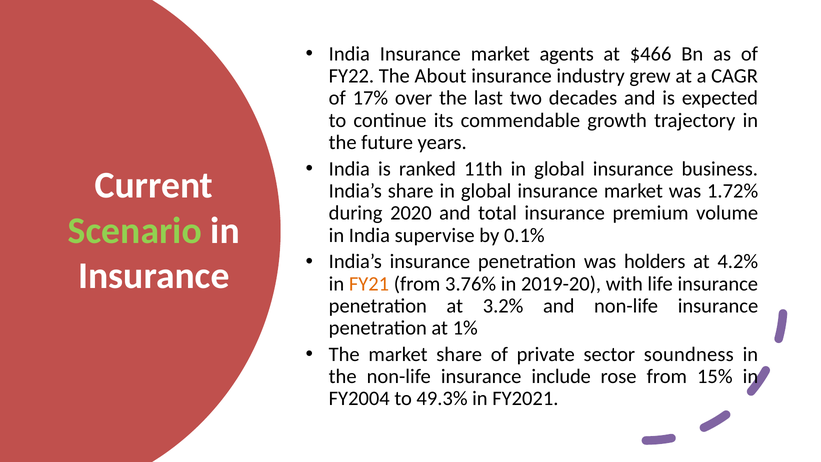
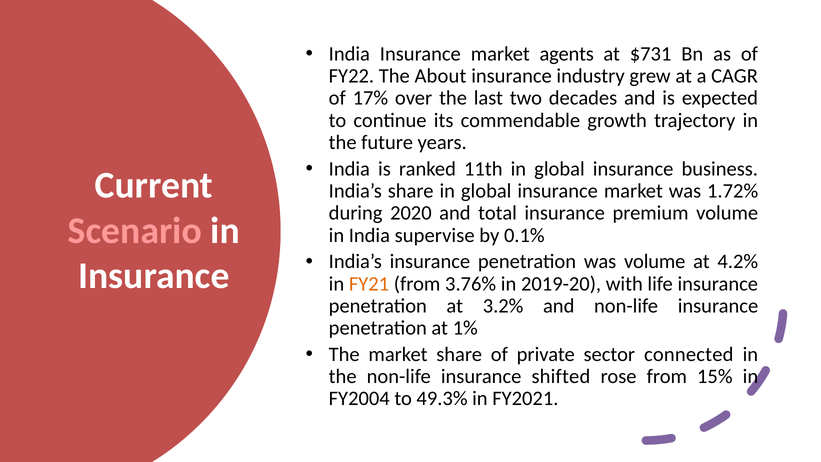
$466: $466 -> $731 (651, 54)
Scenario colour: light green -> pink (135, 231)
was holders: holders -> volume (655, 261)
soundness: soundness -> connected (689, 354)
include: include -> shifted (561, 376)
